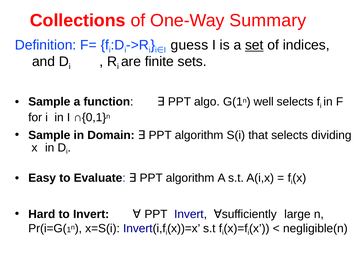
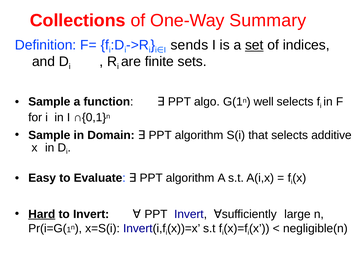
guess: guess -> sends (189, 45)
dividing: dividing -> additive (331, 135)
Hard underline: none -> present (42, 214)
